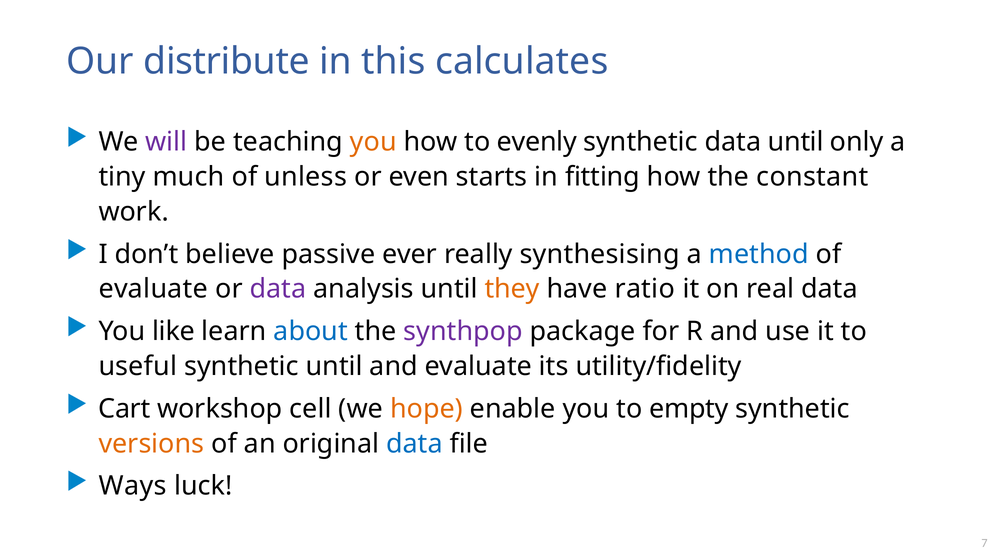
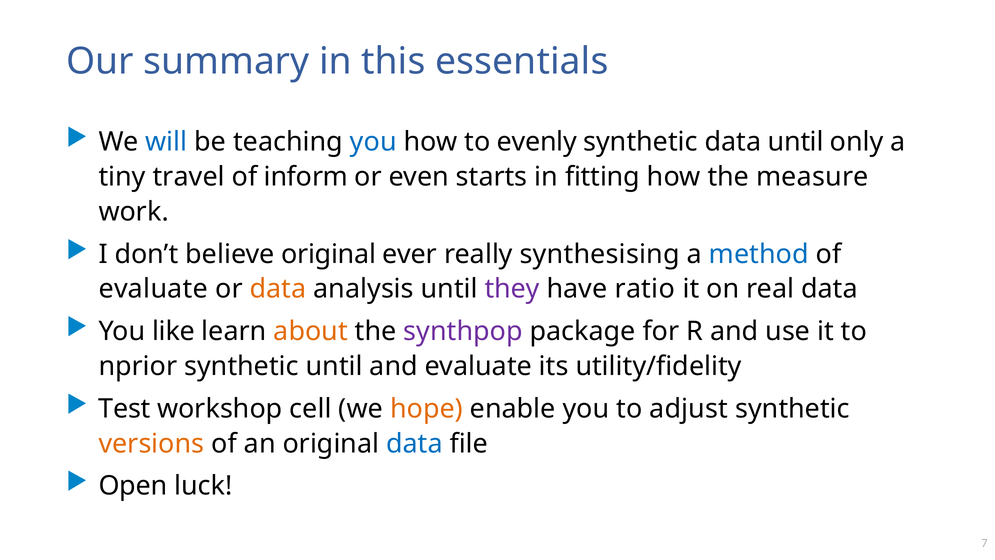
distribute: distribute -> summary (226, 61)
calculates: calculates -> essentials (522, 61)
will colour: purple -> blue (166, 142)
you colour: orange -> blue (373, 142)
much: much -> travel (189, 177)
unless: unless -> inform (306, 177)
constant: constant -> measure (812, 177)
believe passive: passive -> original (329, 254)
data colour: purple -> orange (278, 289)
they colour: orange -> purple (512, 289)
about colour: blue -> orange (311, 331)
useful: useful -> nprior (138, 366)
Cart: Cart -> Test (124, 409)
empty: empty -> adjust (689, 409)
Ways: Ways -> Open (133, 486)
